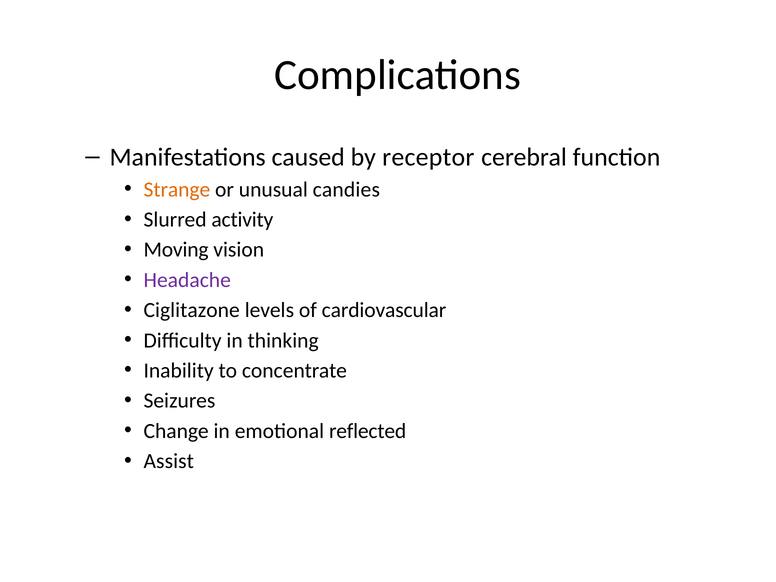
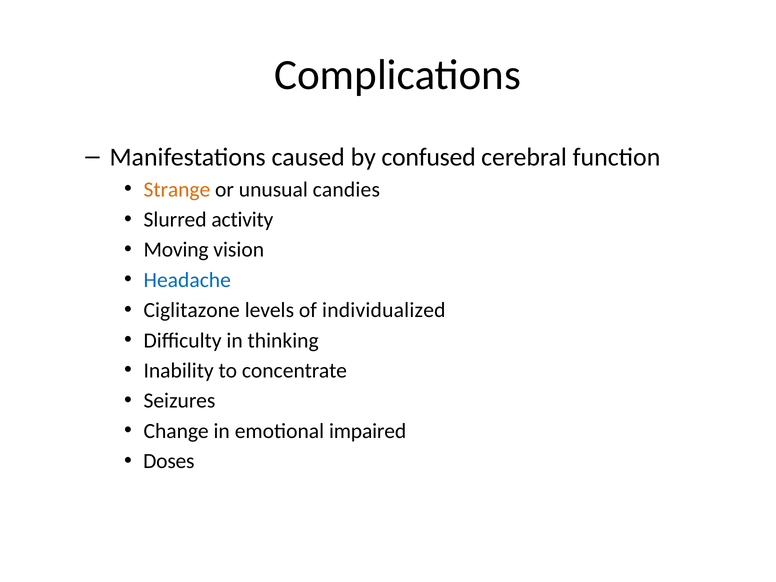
receptor: receptor -> confused (429, 157)
Headache colour: purple -> blue (187, 280)
cardiovascular: cardiovascular -> individualized (384, 310)
reflected: reflected -> impaired (368, 431)
Assist: Assist -> Doses (169, 461)
